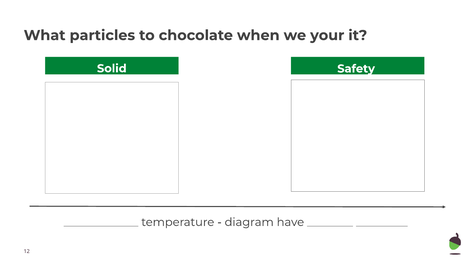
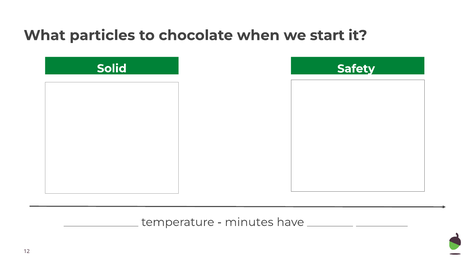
your: your -> start (327, 35)
diagram: diagram -> minutes (249, 222)
